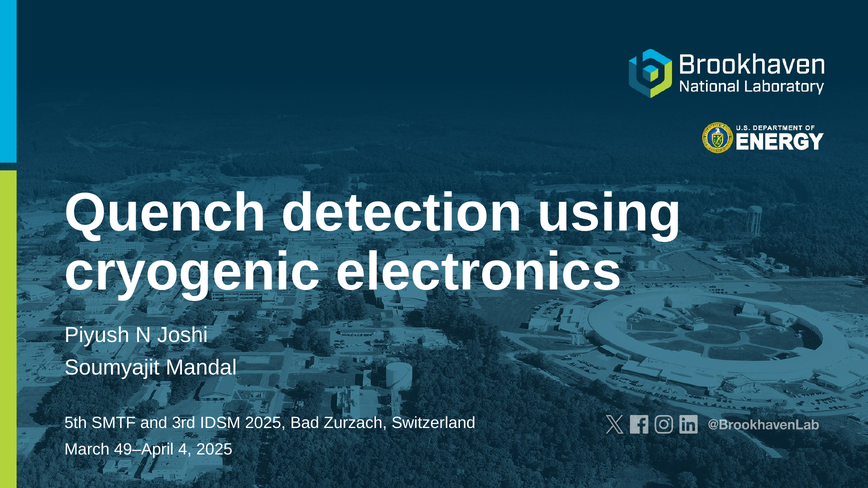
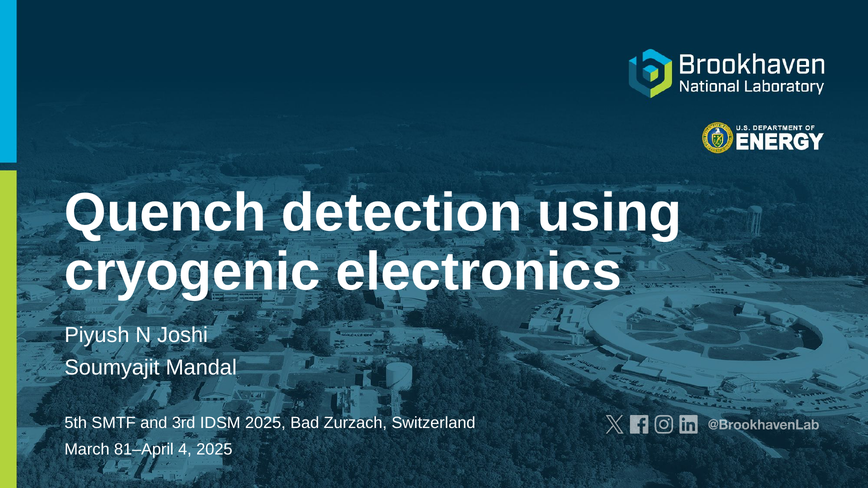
49–April: 49–April -> 81–April (144, 450)
